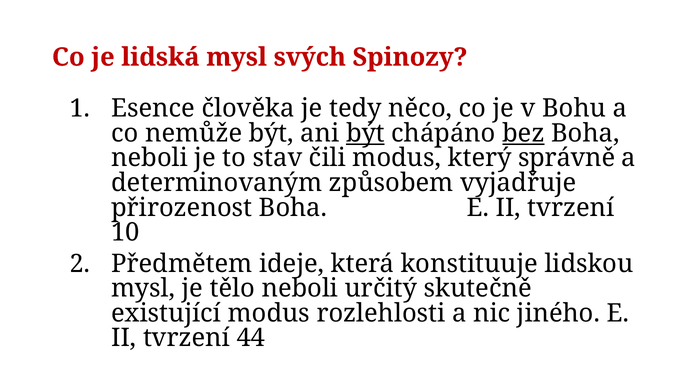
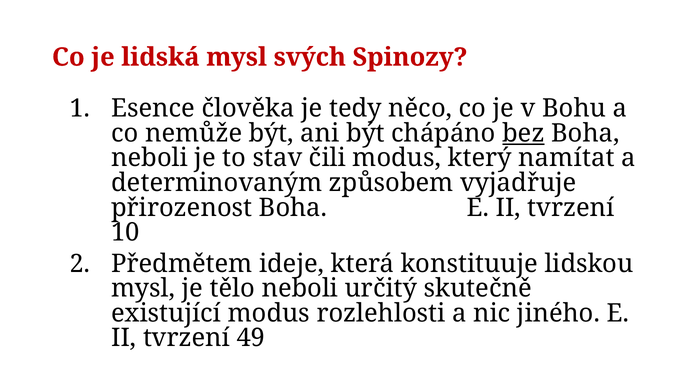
být underline: present -> none (365, 133)
správně: správně -> namítat (566, 158)
44: 44 -> 49 (251, 338)
